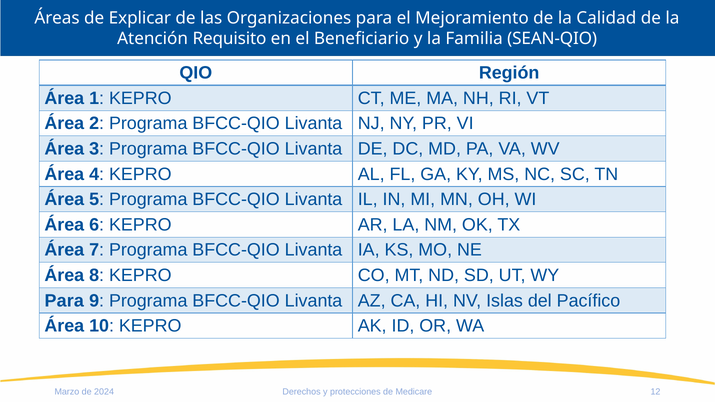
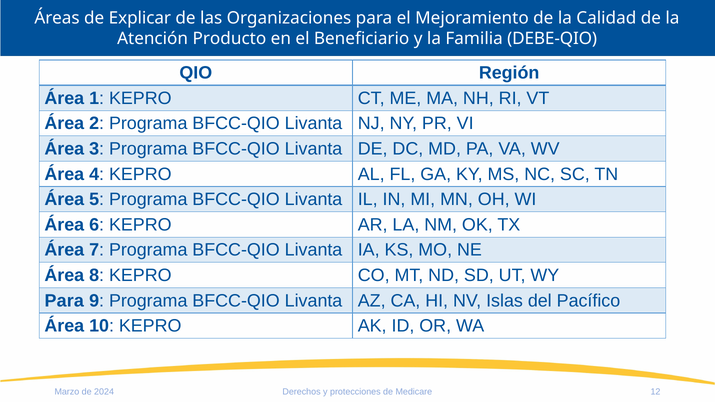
Requisito: Requisito -> Producto (229, 39)
SEAN-QIO: SEAN-QIO -> DEBE-QIO (552, 39)
